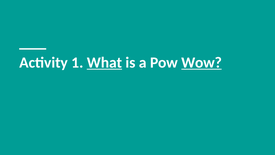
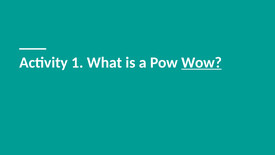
What underline: present -> none (104, 62)
